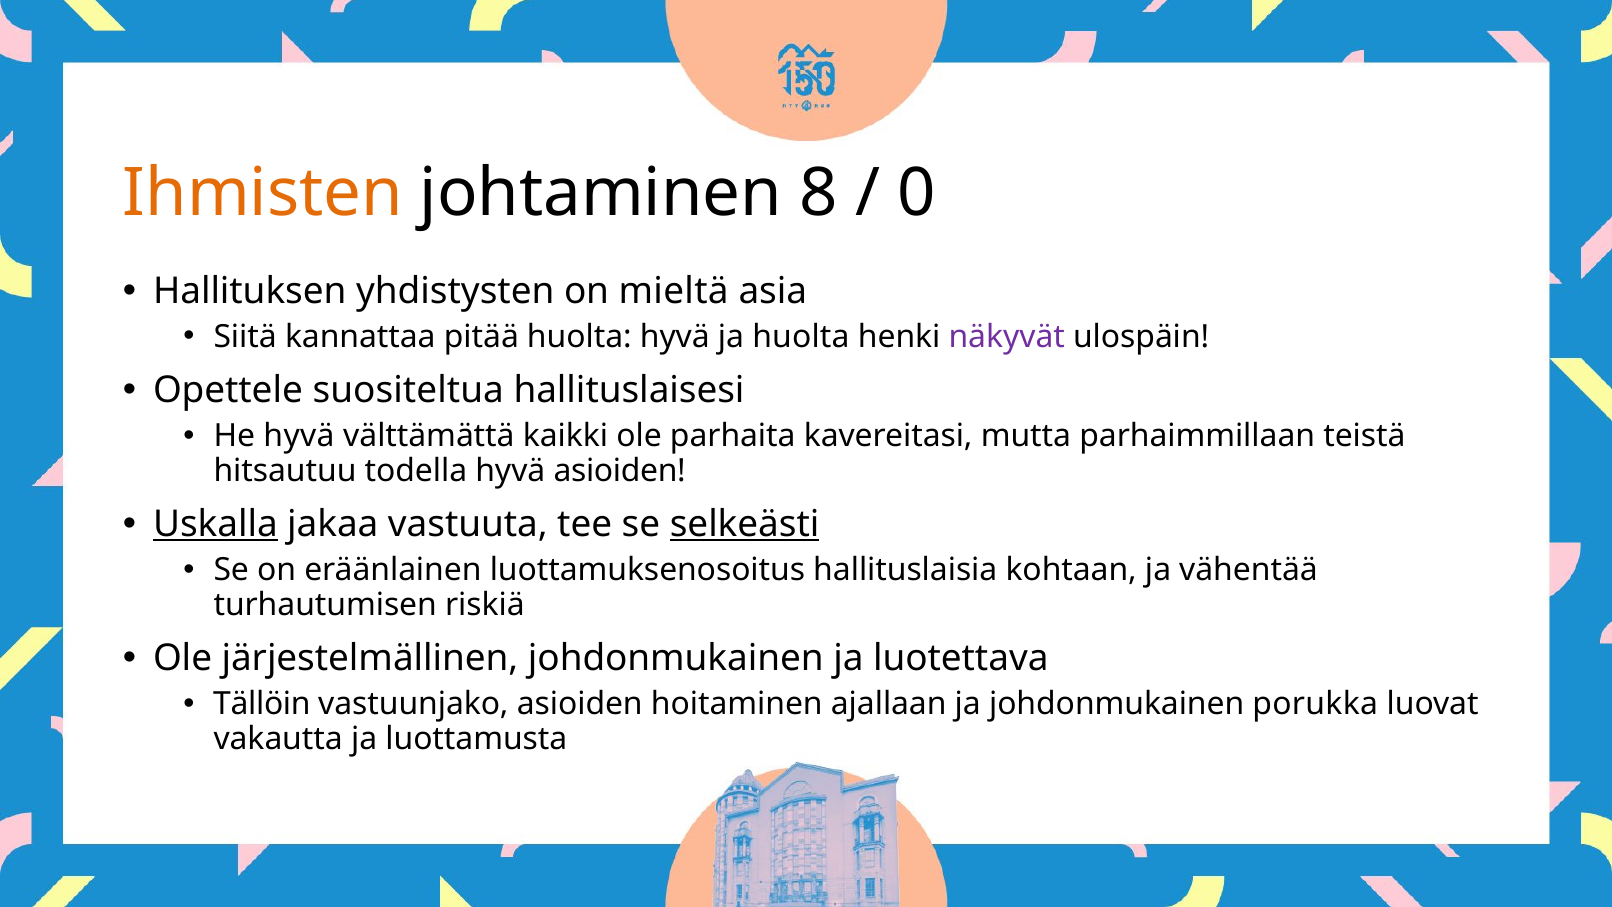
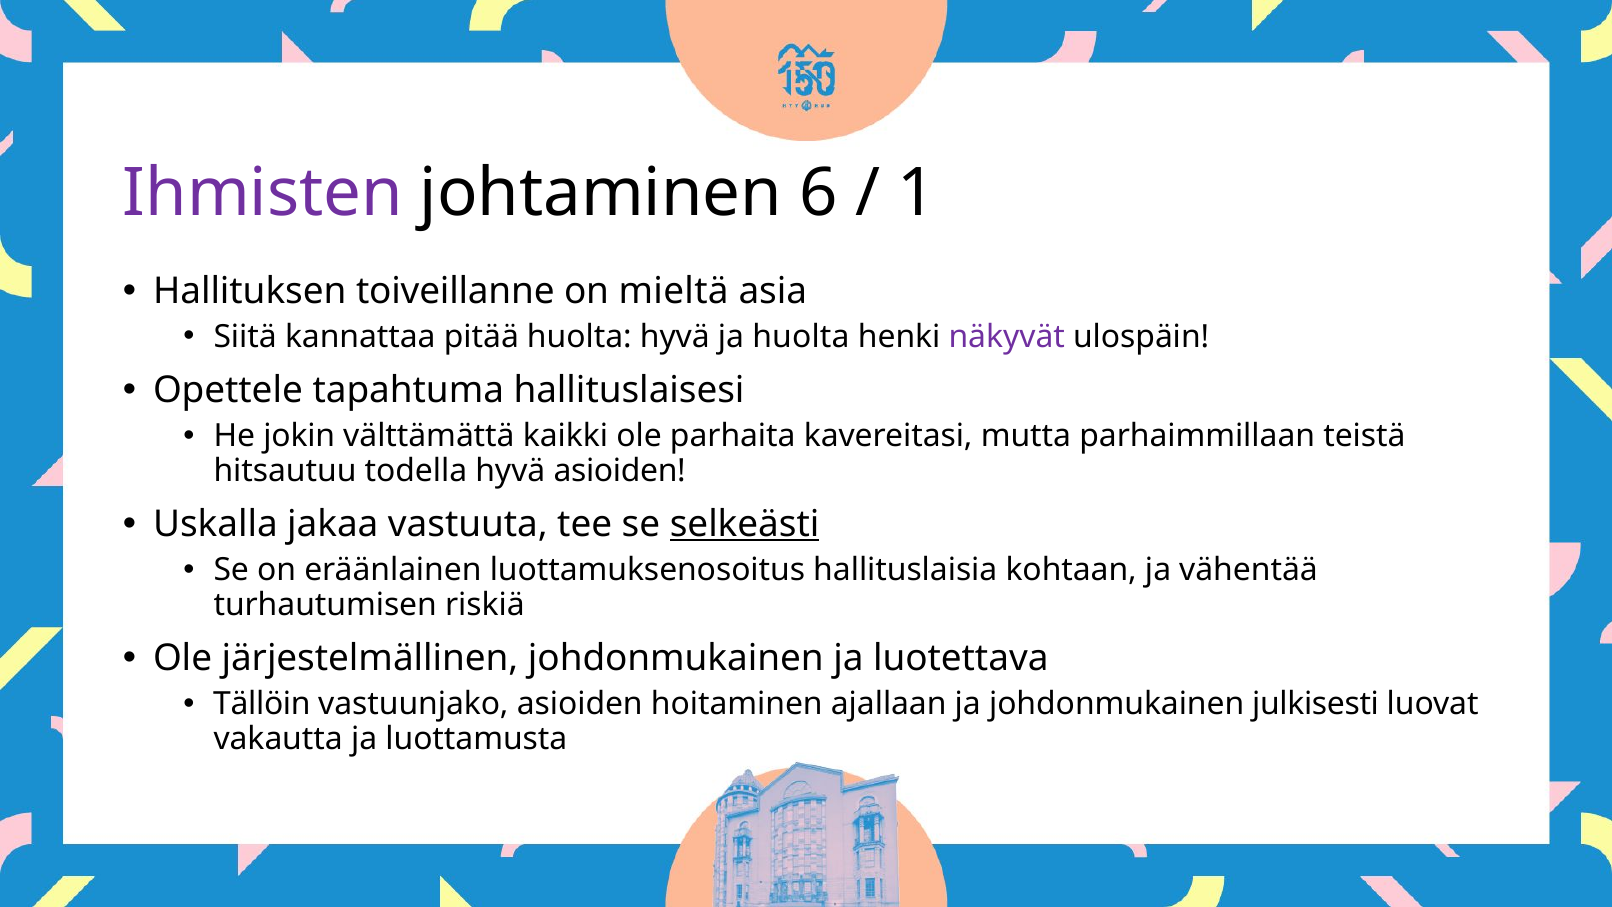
Ihmisten colour: orange -> purple (263, 193)
8: 8 -> 6 (819, 193)
0: 0 -> 1 (917, 193)
yhdistysten: yhdistysten -> toiveillanne (455, 291)
suositeltua: suositeltua -> tapahtuma (408, 390)
He hyvä: hyvä -> jokin (299, 436)
Uskalla underline: present -> none (215, 524)
porukka: porukka -> julkisesti (1316, 704)
